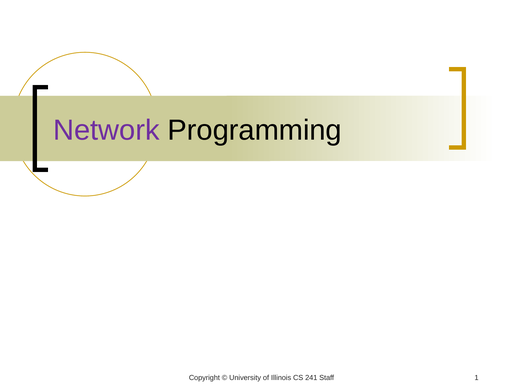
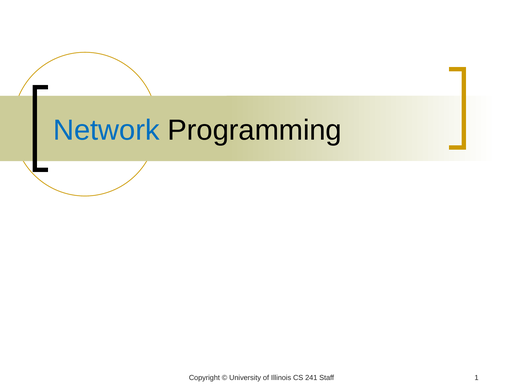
Network colour: purple -> blue (106, 130)
